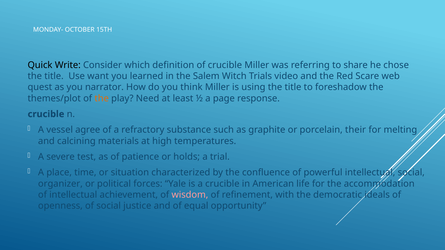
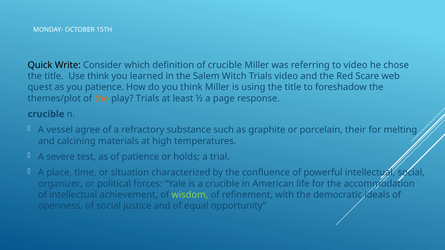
to share: share -> video (356, 65)
Use want: want -> think (98, 76)
you narrator: narrator -> patience (104, 87)
play Need: Need -> Trials (148, 98)
wisdom colour: pink -> light green (190, 195)
